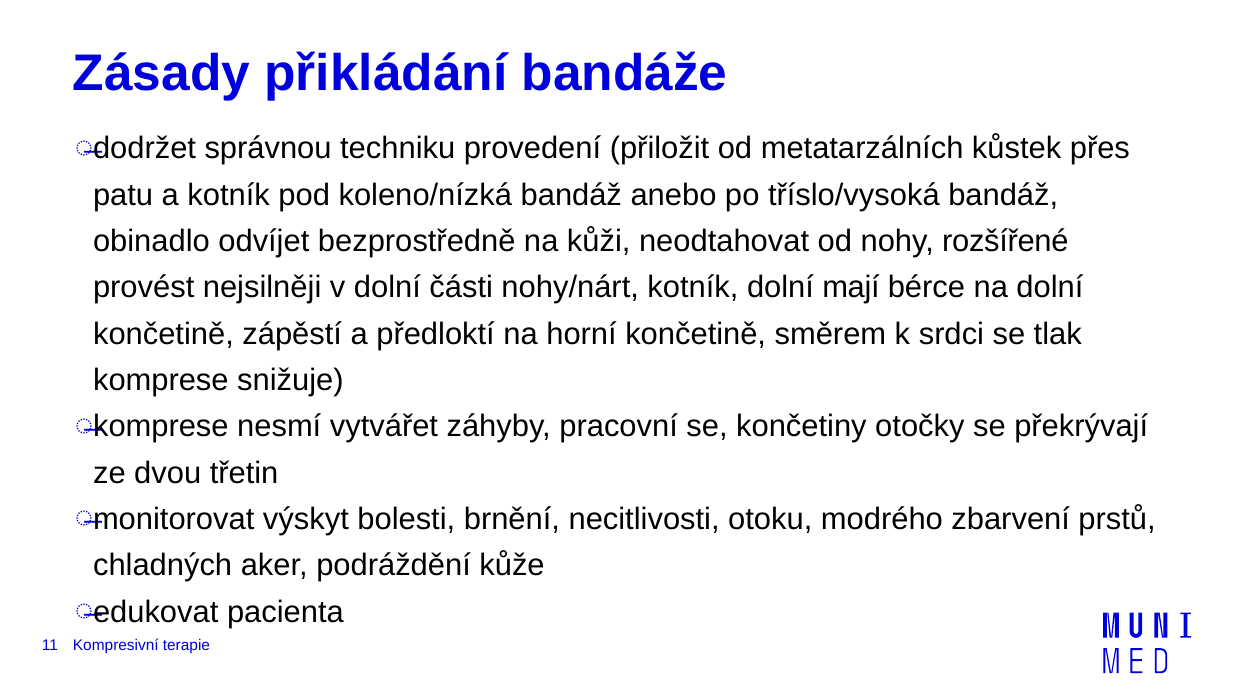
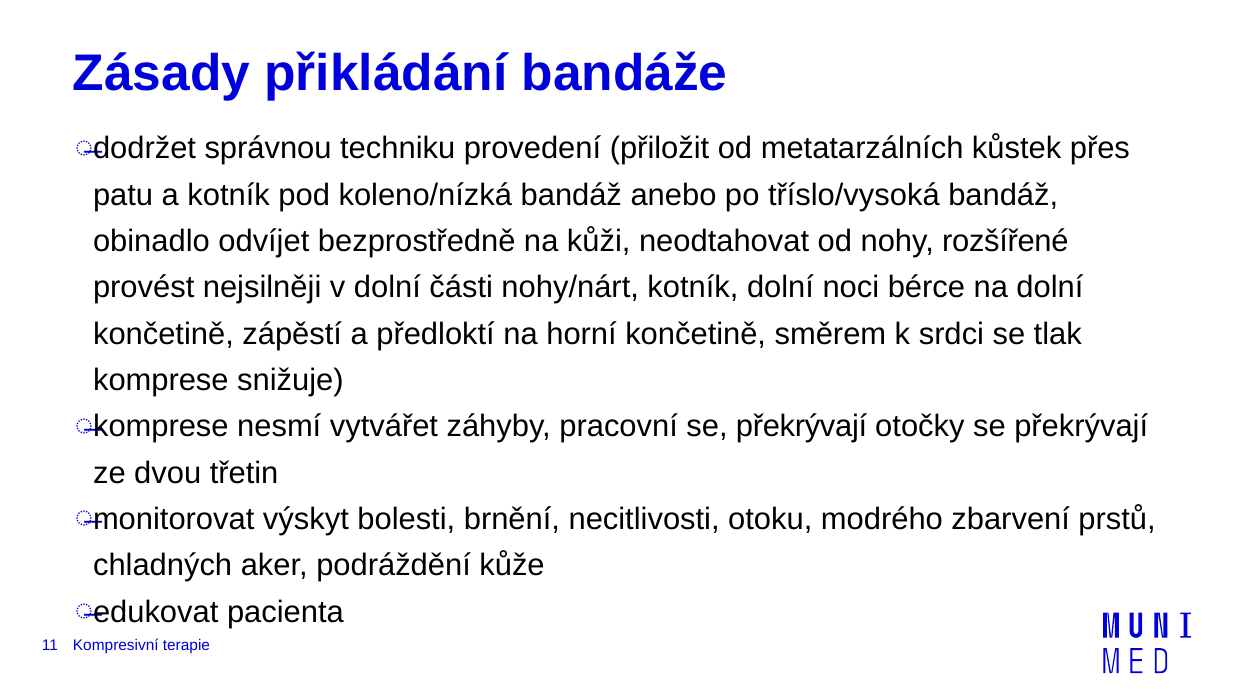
mají: mají -> noci (851, 288)
končetiny: končetiny -> překrývají (802, 427)
